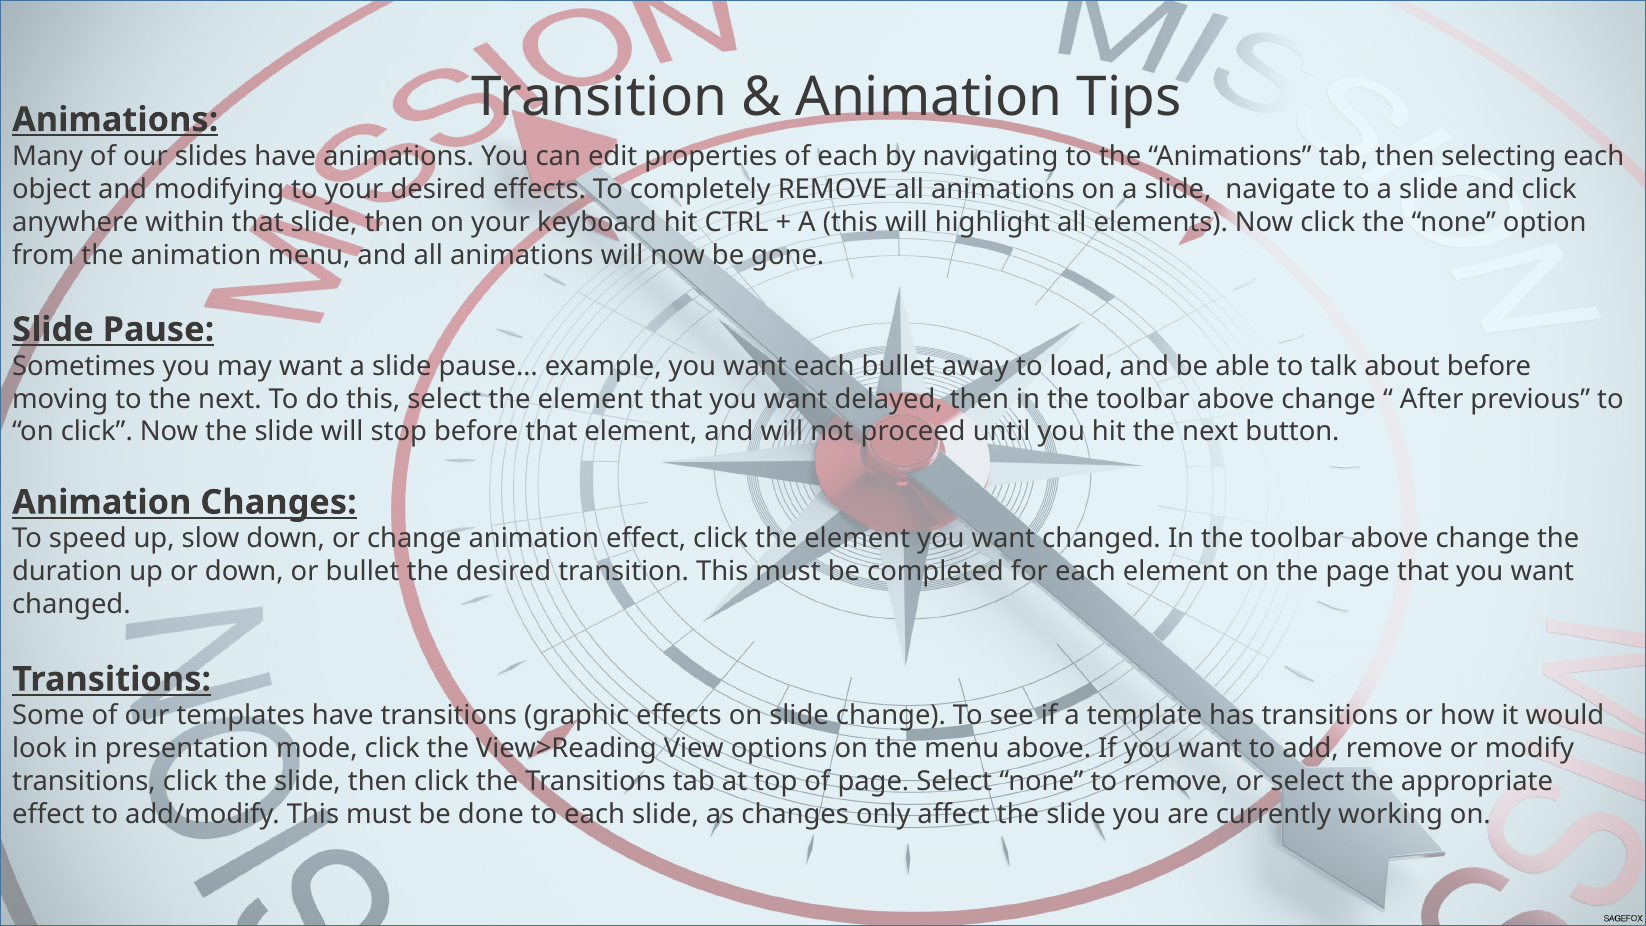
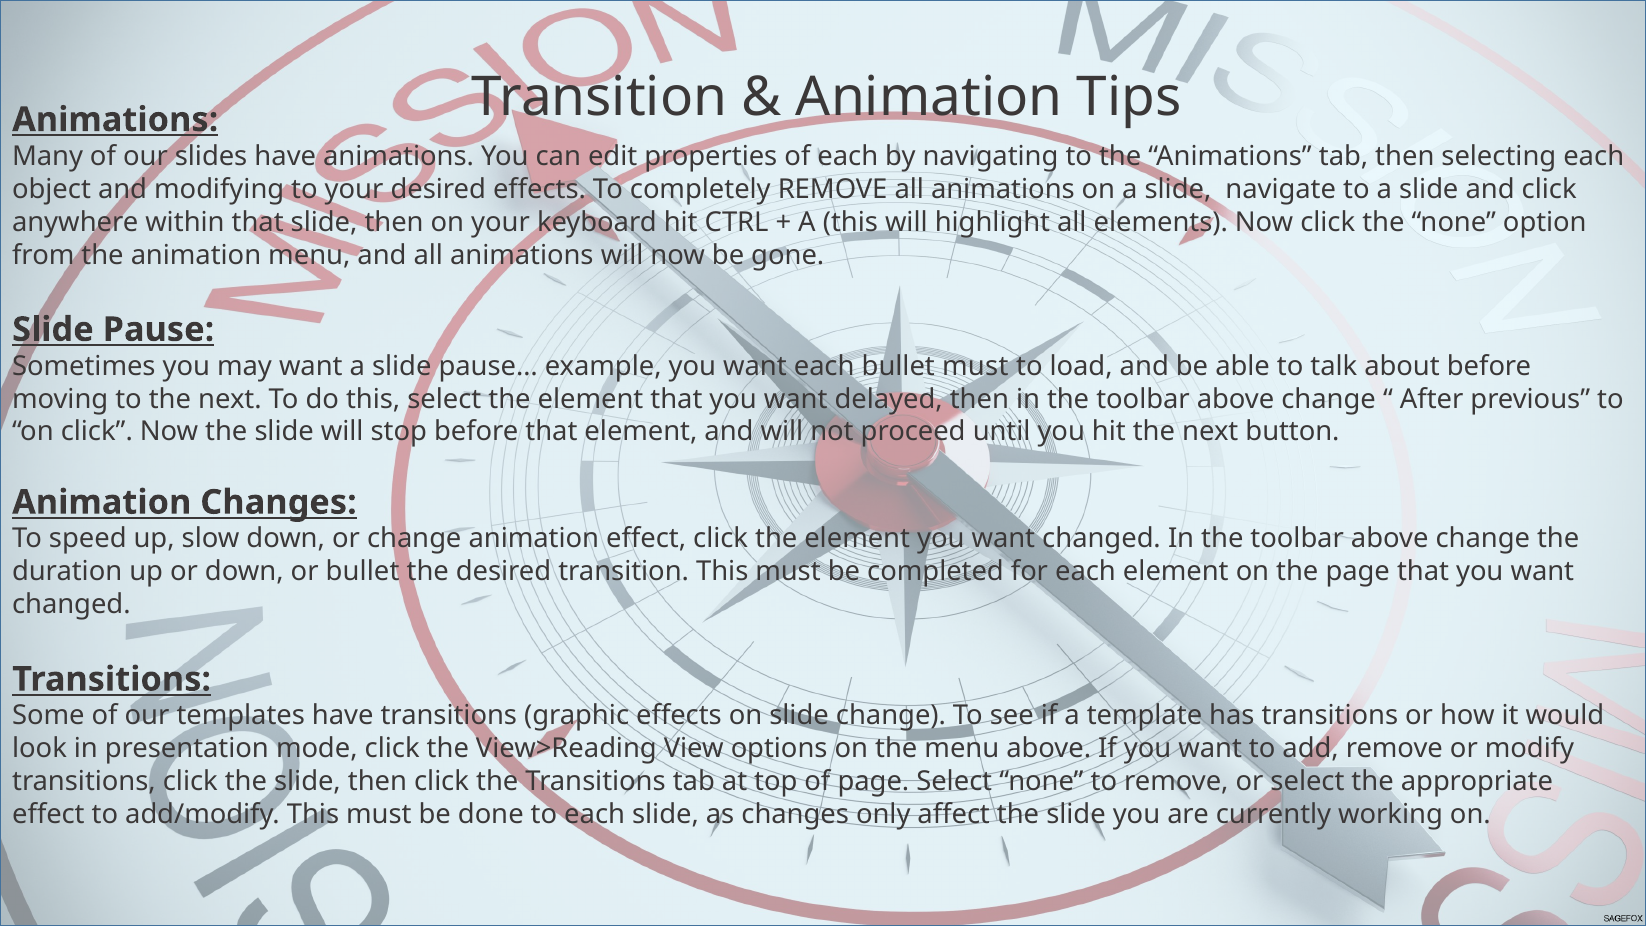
bullet away: away -> must (975, 366)
